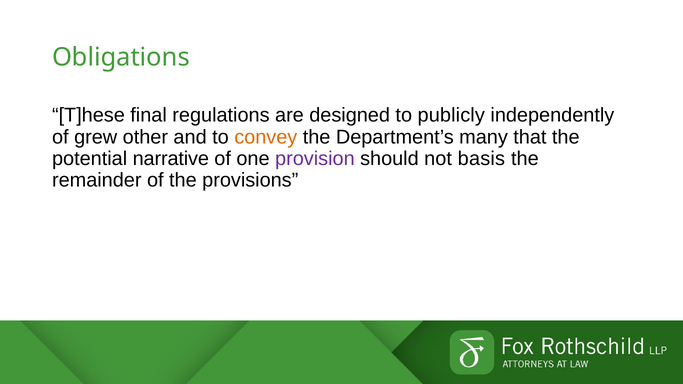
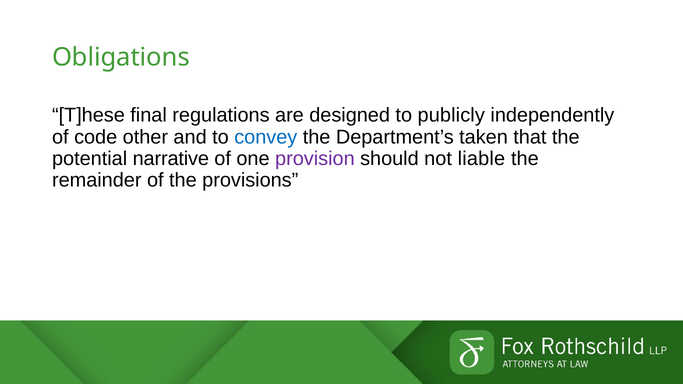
grew: grew -> code (96, 137)
convey colour: orange -> blue (266, 137)
many: many -> taken (484, 137)
basis: basis -> liable (481, 159)
